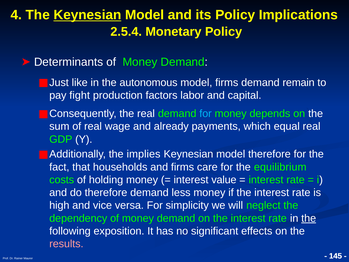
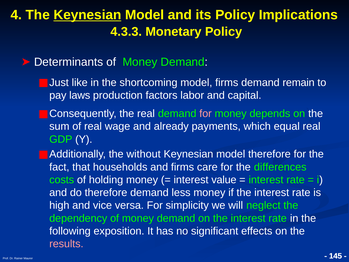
2.5.4: 2.5.4 -> 4.3.3 (126, 32)
autonomous: autonomous -> shortcoming (148, 82)
fight: fight -> laws (80, 95)
for colour: light blue -> pink (206, 114)
implies: implies -> without (144, 154)
equilibrium: equilibrium -> differences (280, 167)
the underline: present -> none (309, 218)
